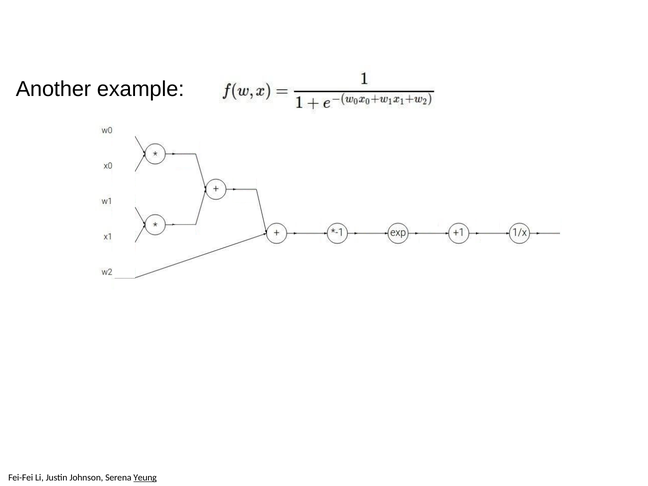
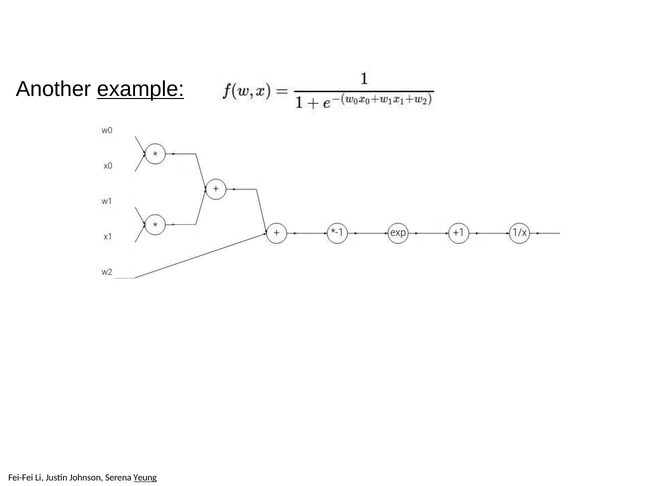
example underline: none -> present (141, 89)
